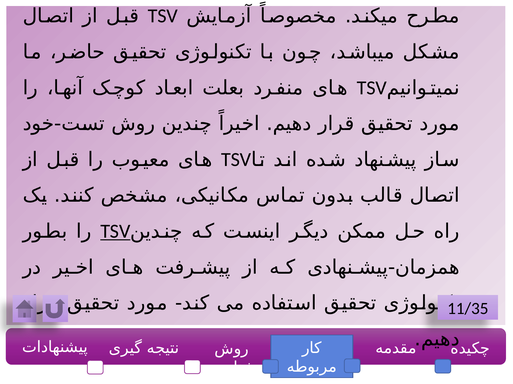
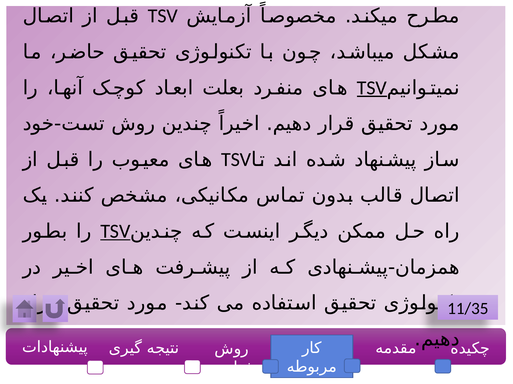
TSV underline: none -> present (372, 88)
